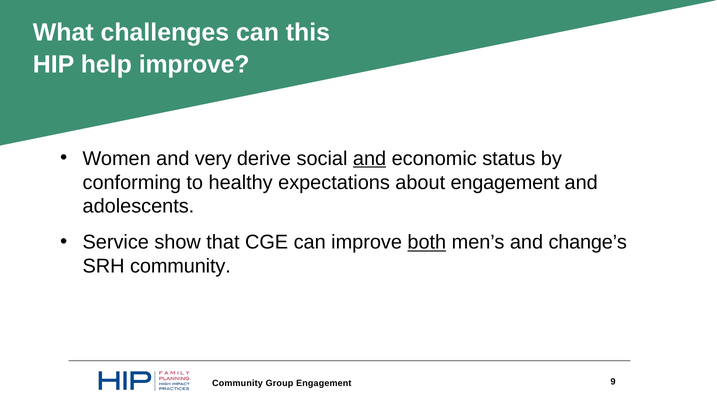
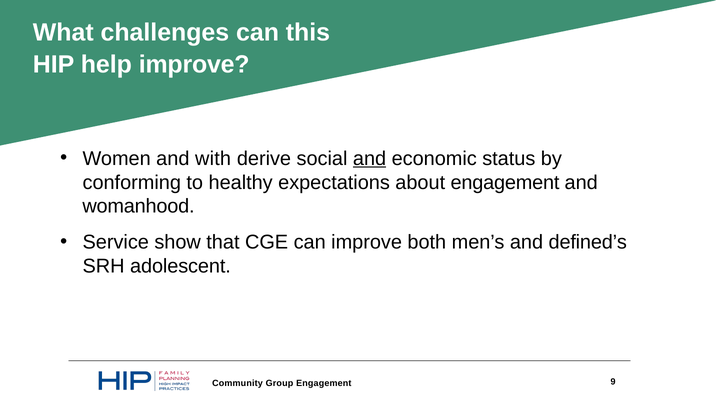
very: very -> with (213, 158)
adolescents: adolescents -> womanhood (139, 206)
both underline: present -> none (427, 242)
change’s: change’s -> defined’s (588, 242)
SRH community: community -> adolescent (180, 266)
